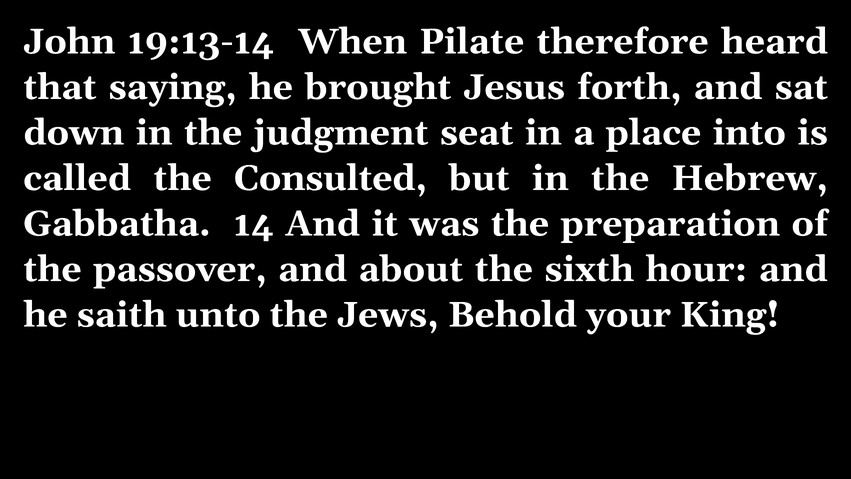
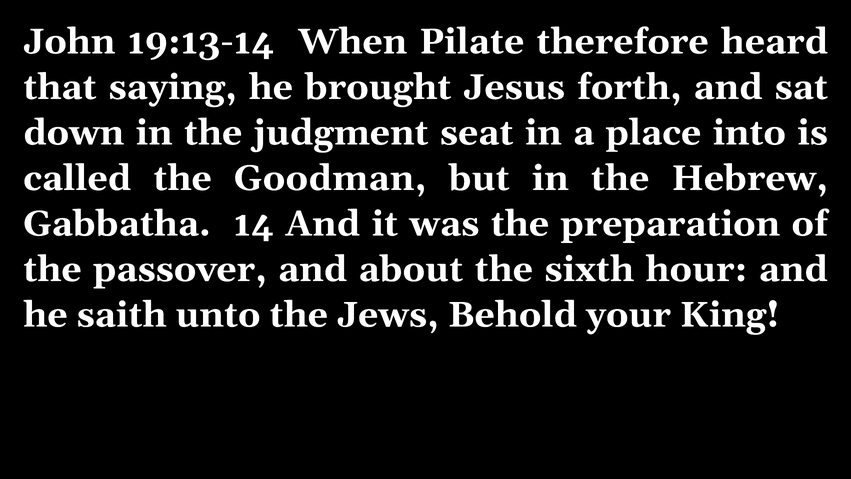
Consulted: Consulted -> Goodman (330, 178)
